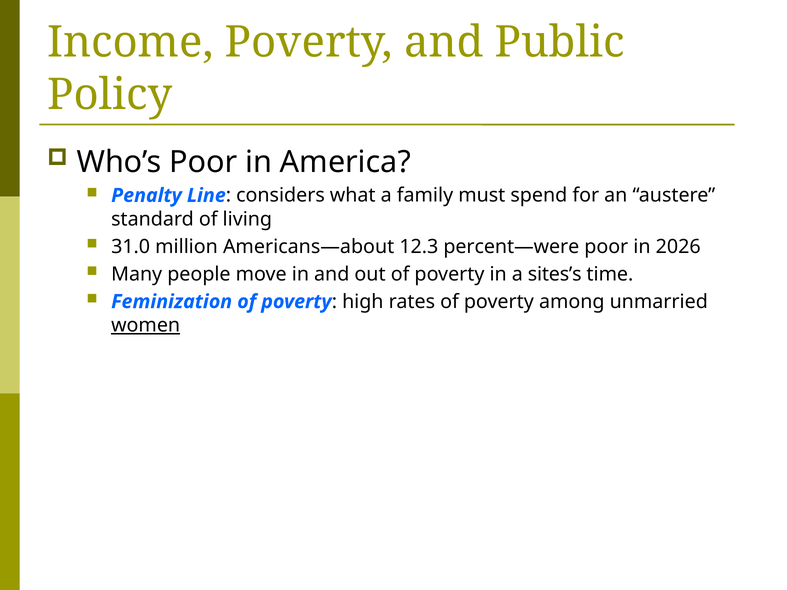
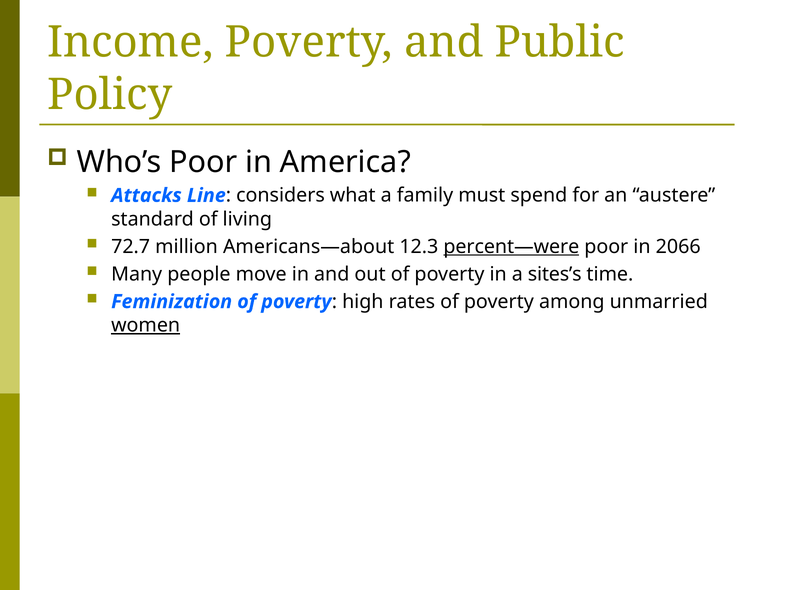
Penalty: Penalty -> Attacks (146, 196)
31.0: 31.0 -> 72.7 (131, 247)
percent—were underline: none -> present (511, 247)
2026: 2026 -> 2066 (678, 247)
